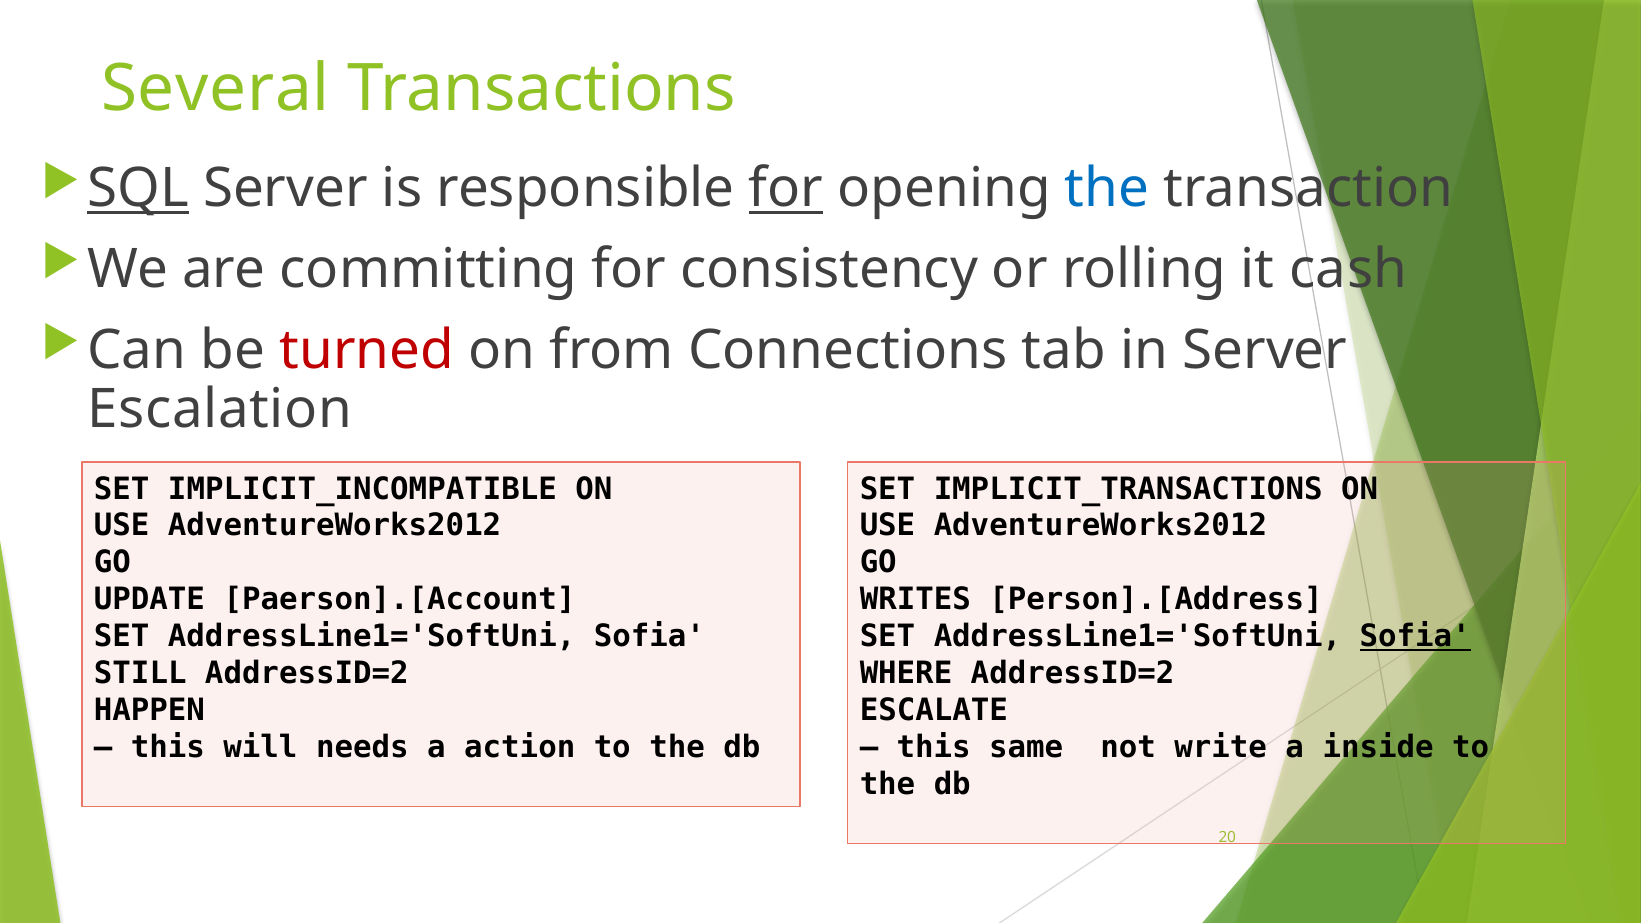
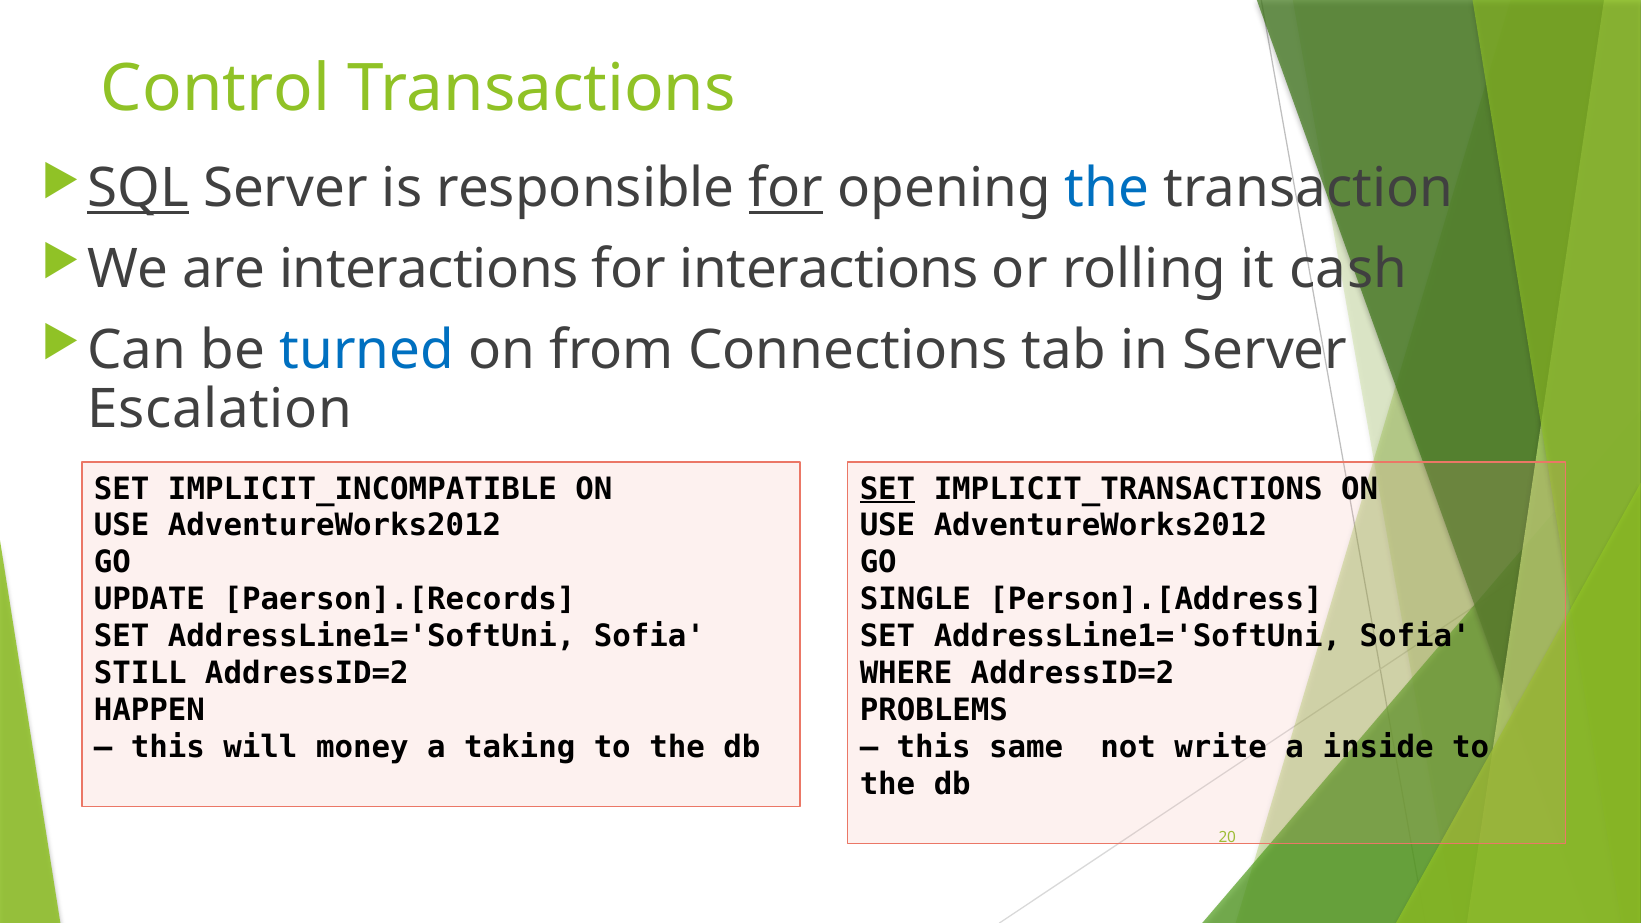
Several: Several -> Control (216, 89)
are committing: committing -> interactions (429, 269)
for consistency: consistency -> interactions (830, 269)
turned colour: red -> blue (367, 350)
SET underline: none -> present (888, 489)
Paerson].[Account: Paerson].[Account -> Paerson].[Records (399, 600)
WRITES: WRITES -> SINGLE (915, 600)
Sofia underline: present -> none (1415, 637)
ESCALATE: ESCALATE -> PROBLEMS (934, 711)
needs: needs -> money (362, 748)
action: action -> taking (520, 748)
